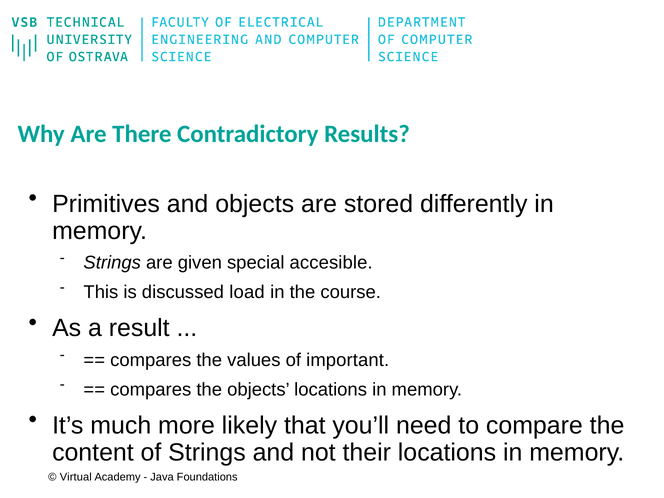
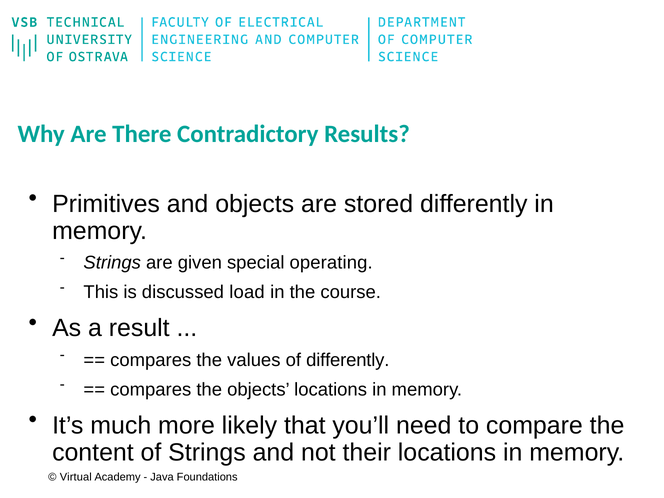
accesible: accesible -> operating (331, 263)
of important: important -> differently (348, 360)
